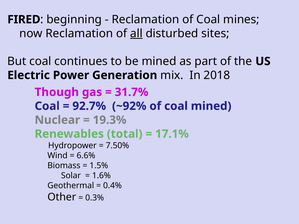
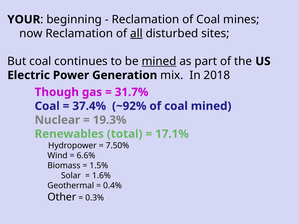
FIRED: FIRED -> YOUR (24, 20)
mined underline: none -> present (159, 61)
92.7%: 92.7% -> 37.4% (89, 106)
